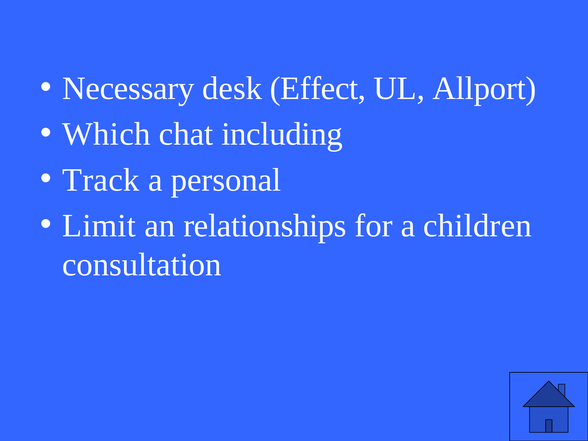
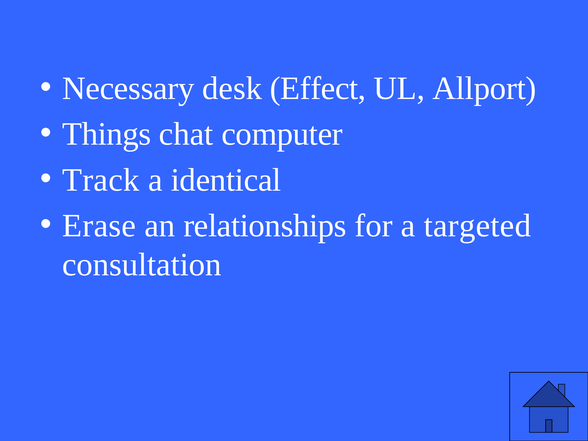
Which: Which -> Things (107, 134)
including: including -> computer (282, 134)
personal: personal -> identical (226, 180)
Limit: Limit -> Erase (99, 226)
children: children -> targeted (477, 226)
